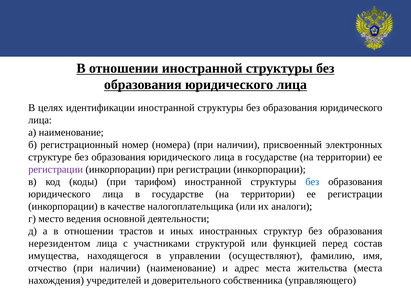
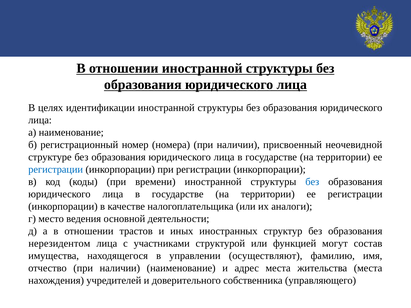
электронных: электронных -> неочевидной (354, 145)
регистрации colour: purple -> blue (56, 170)
тарифом: тарифом -> времени (155, 182)
перед: перед -> могут (335, 244)
